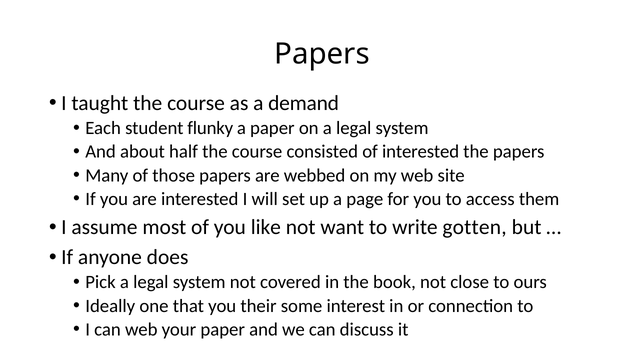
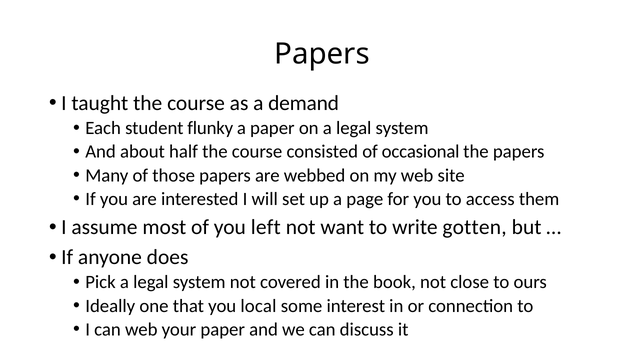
of interested: interested -> occasional (421, 152)
like: like -> left (266, 227)
their: their -> local (258, 306)
